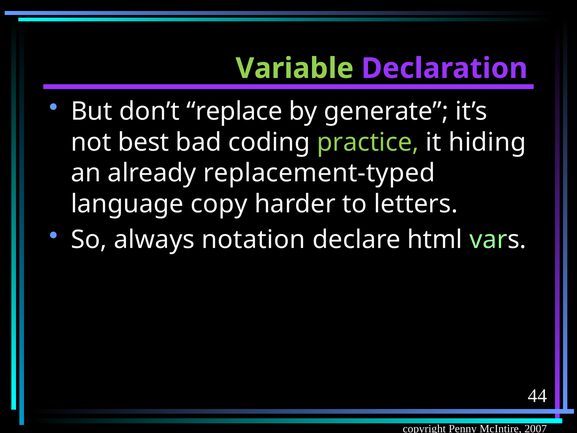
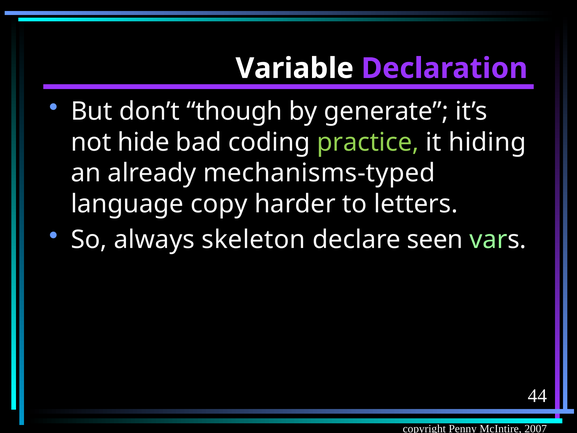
Variable colour: light green -> white (295, 68)
replace: replace -> though (234, 111)
best: best -> hide (144, 142)
replacement-typed: replacement-typed -> mechanisms-typed (319, 173)
notation: notation -> skeleton (253, 240)
html: html -> seen (435, 240)
